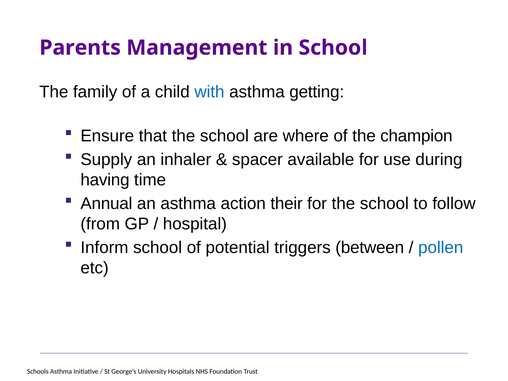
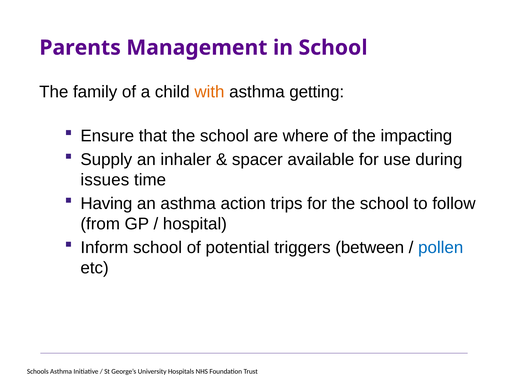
with colour: blue -> orange (209, 92)
champion: champion -> impacting (416, 136)
having: having -> issues (105, 180)
Annual: Annual -> Having (106, 204)
their: their -> trips (286, 204)
